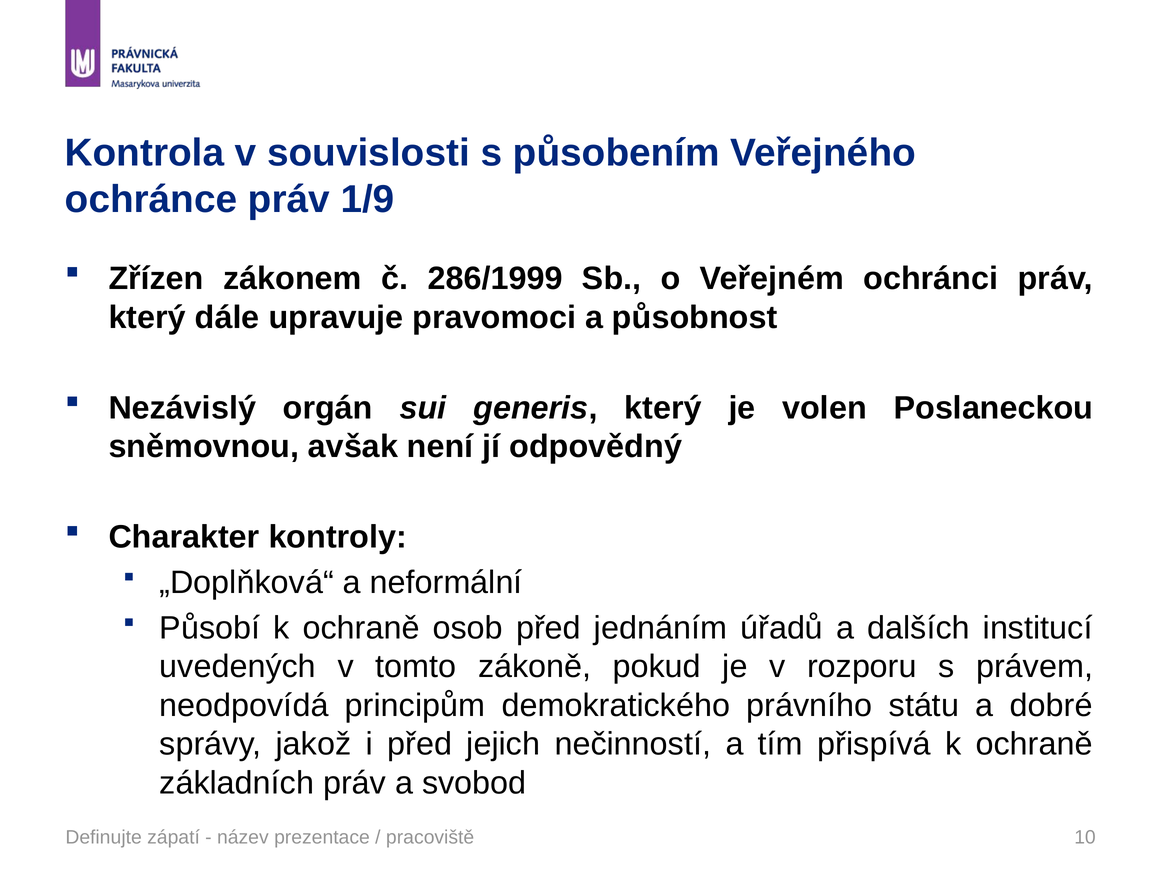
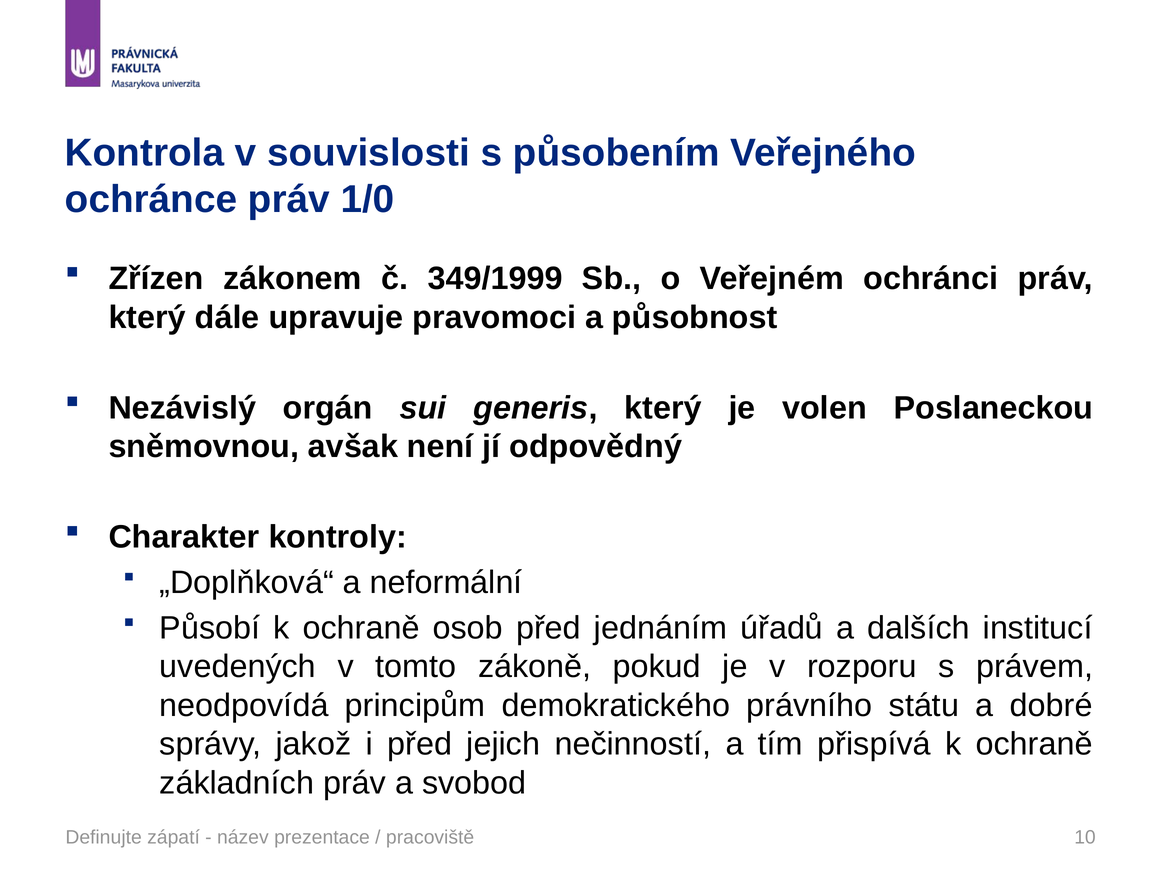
1/9: 1/9 -> 1/0 (368, 199)
286/1999: 286/1999 -> 349/1999 (495, 279)
